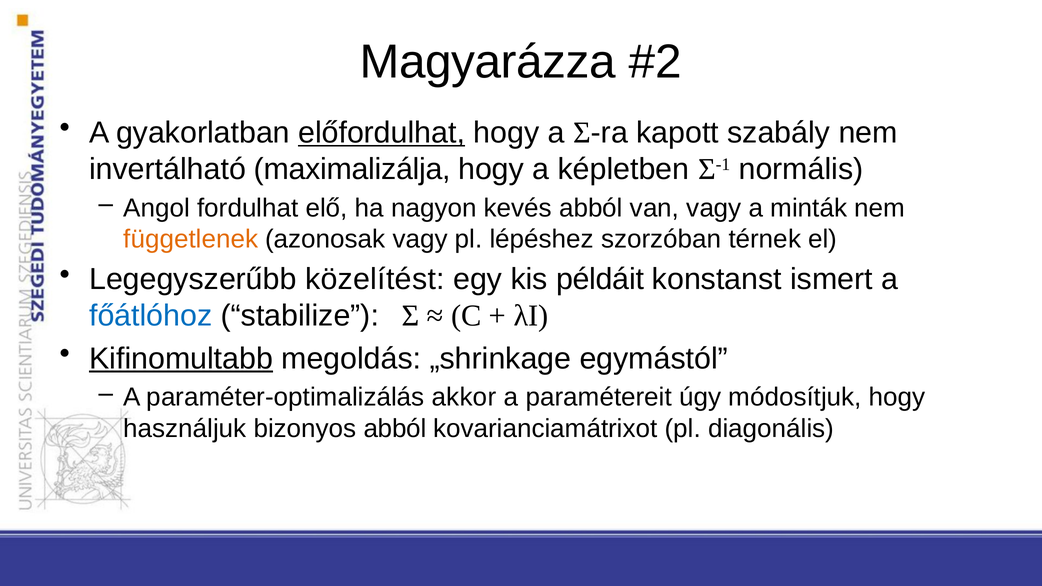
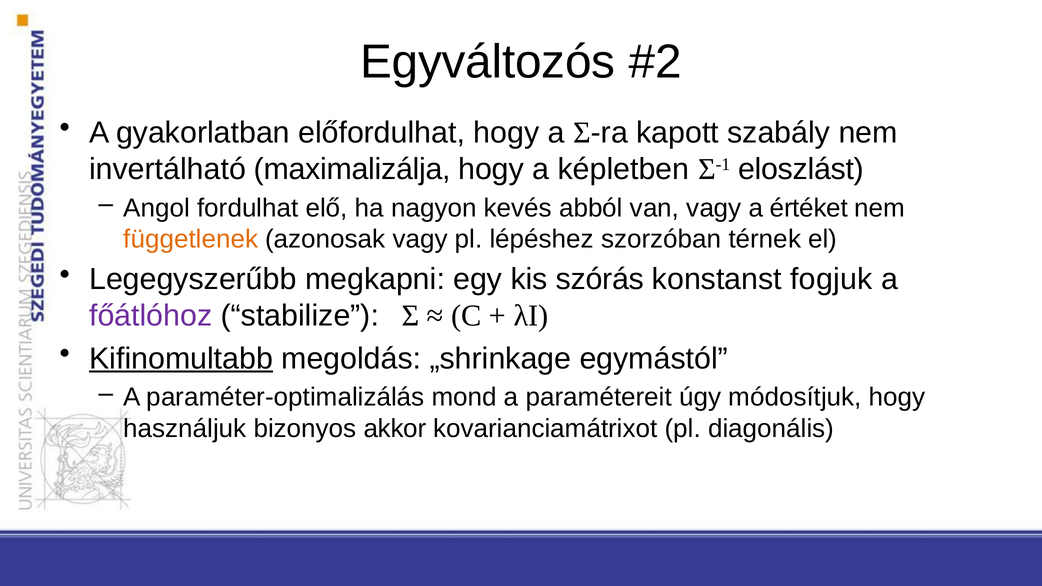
Magyarázza: Magyarázza -> Egyváltozós (488, 62)
előfordulhat underline: present -> none (382, 133)
normális: normális -> eloszlást (801, 169)
minták: minták -> értéket (809, 208)
közelítést: közelítést -> megkapni (375, 279)
példáit: példáit -> szórás (600, 279)
ismert: ismert -> fogjuk (831, 279)
főátlóhoz colour: blue -> purple (151, 316)
akkor: akkor -> mond (464, 397)
bizonyos abból: abból -> akkor (395, 429)
